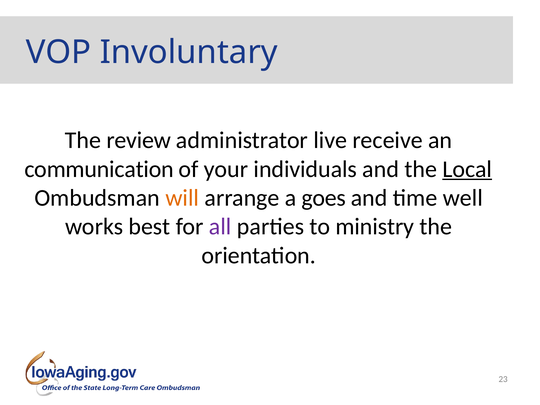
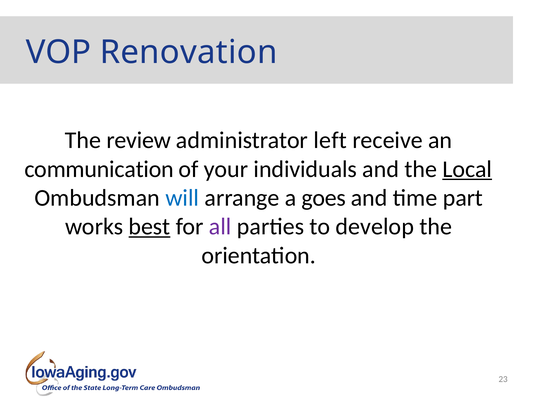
Involuntary: Involuntary -> Renovation (189, 52)
live: live -> left (330, 140)
will colour: orange -> blue (182, 198)
well: well -> part (463, 198)
best underline: none -> present (149, 227)
ministry: ministry -> develop (375, 227)
